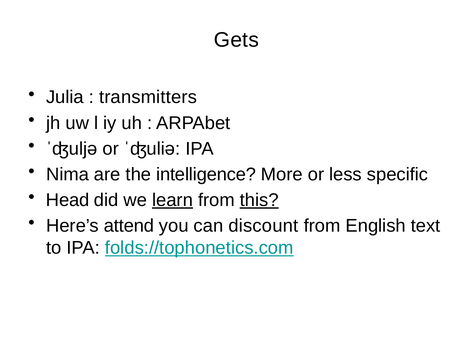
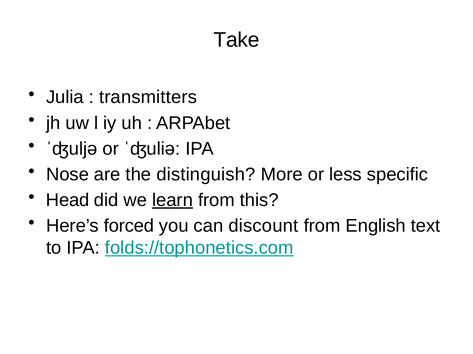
Gets: Gets -> Take (237, 40)
Nima: Nima -> Nose (68, 175)
intelligence: intelligence -> distinguish (206, 175)
this underline: present -> none (259, 201)
attend: attend -> forced (129, 226)
